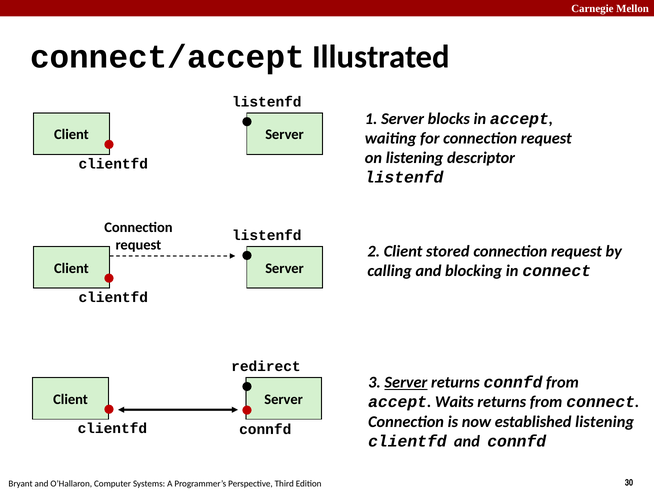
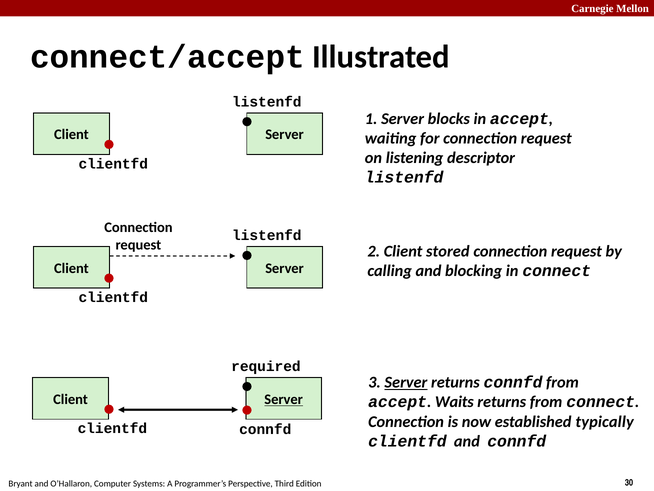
redirect: redirect -> required (266, 366)
Server underline: none -> present (284, 399)
established listening: listening -> typically (605, 421)
